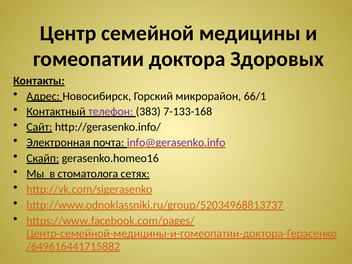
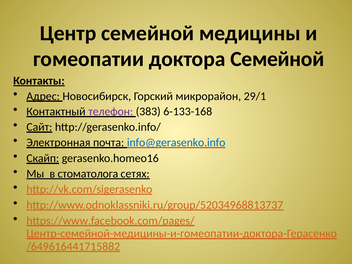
доктора Здоровых: Здоровых -> Семейной (277, 59)
66/1: 66/1 -> 29/1 (255, 96)
7-133-168: 7-133-168 -> 6-133-168 (188, 112)
info@gerasenko.info colour: purple -> blue (176, 143)
